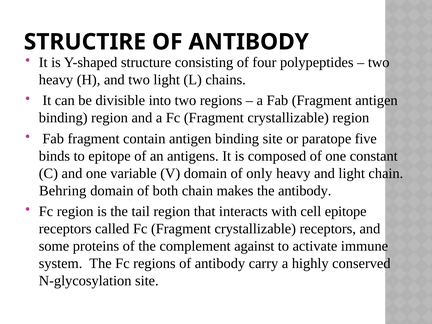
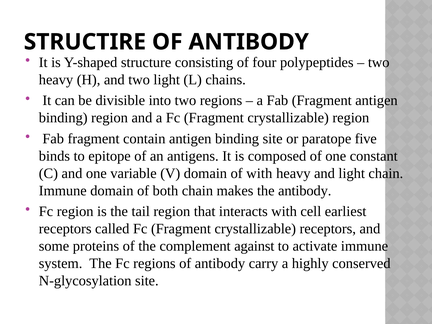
of only: only -> with (259, 173)
Behring: Behring -> Immune (63, 191)
cell epitope: epitope -> earliest (346, 211)
